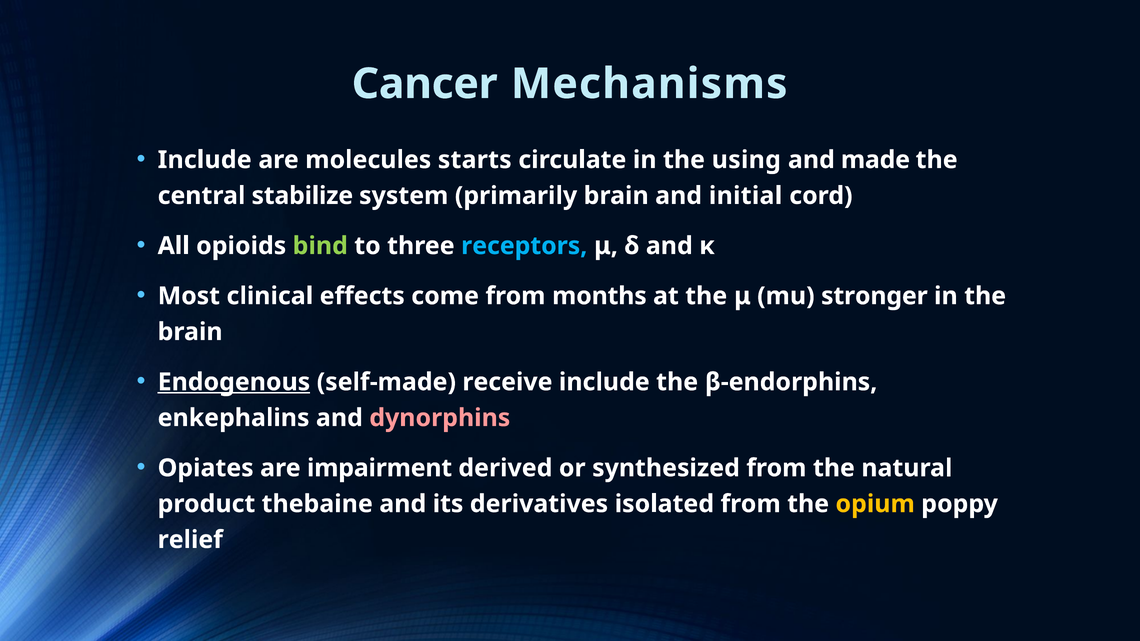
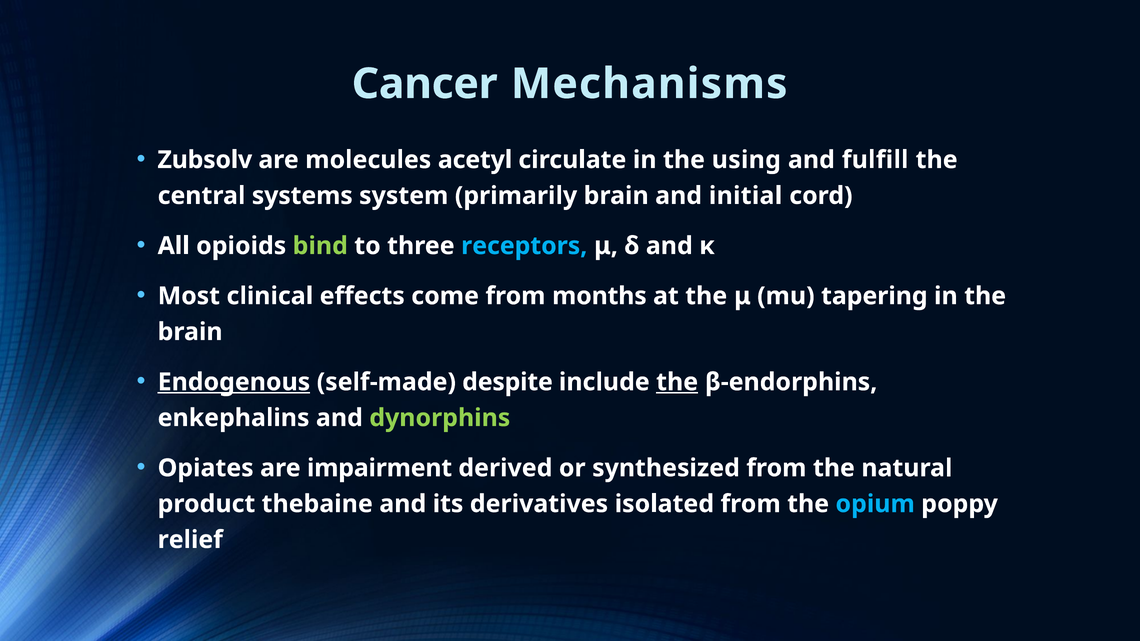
Include: Include -> Zubsolv (205, 160)
starts: starts -> acetyl (475, 160)
made: made -> fulfill (875, 160)
stabilize: stabilize -> systems (302, 196)
stronger: stronger -> tapering (874, 296)
receive: receive -> despite (508, 382)
the underline: none -> present (677, 382)
dynorphins colour: pink -> light green (440, 418)
opium colour: yellow -> light blue (875, 504)
